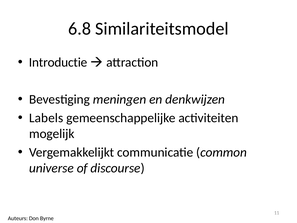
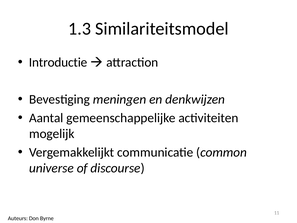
6.8: 6.8 -> 1.3 (80, 29)
Labels: Labels -> Aantal (46, 118)
